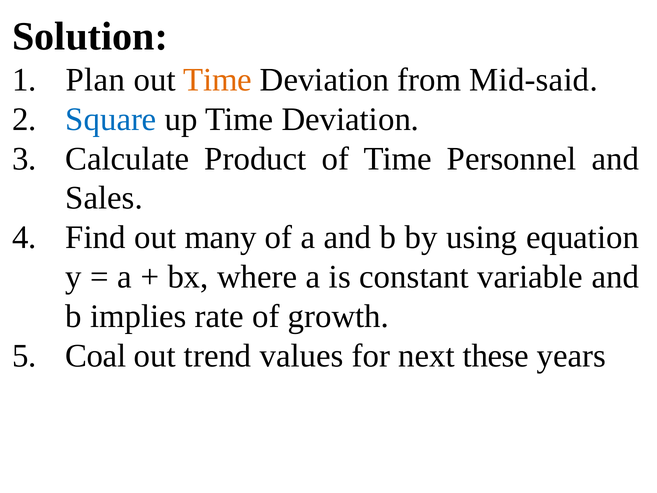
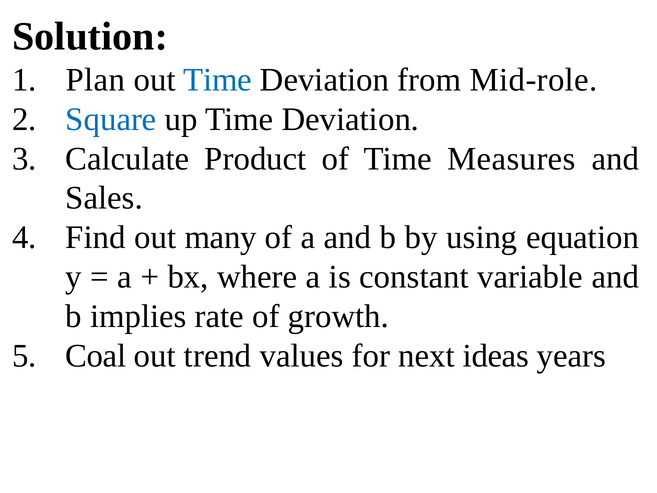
Time colour: orange -> blue (218, 80)
Mid-said: Mid-said -> Mid-role (534, 80)
Personnel: Personnel -> Measures (511, 159)
these: these -> ideas (496, 356)
